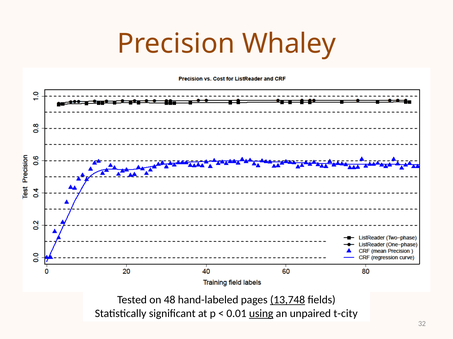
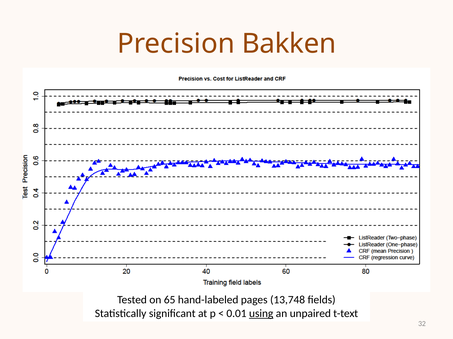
Whaley: Whaley -> Bakken (289, 44)
48: 48 -> 65 (170, 300)
13,748 underline: present -> none (288, 300)
t-city: t-city -> t-text (346, 314)
